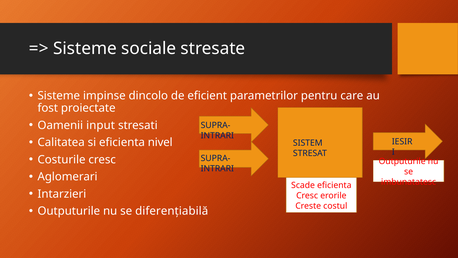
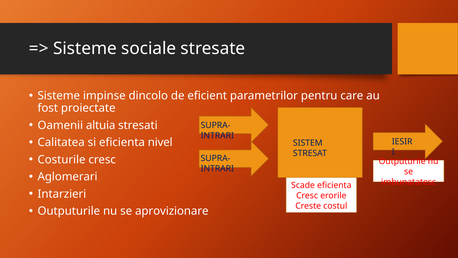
input: input -> altuia (101, 125)
diferențiabilă: diferențiabilă -> aprovizionare (172, 211)
